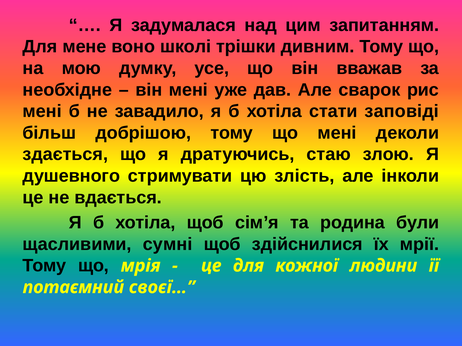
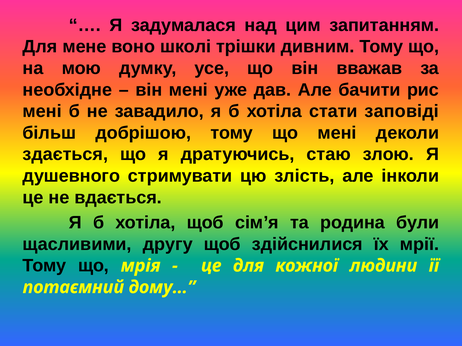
сварок: сварок -> бачити (369, 90)
сумні: сумні -> другу (168, 244)
своєї…: своєї… -> дому… (162, 288)
